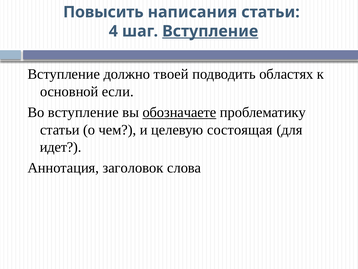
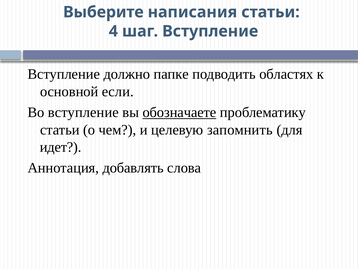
Повысить: Повысить -> Выберите (103, 12)
Вступление underline: present -> none (210, 31)
твоей: твоей -> папке (171, 74)
состоящая: состоящая -> запомнить (240, 130)
заголовок: заголовок -> добавлять (133, 168)
